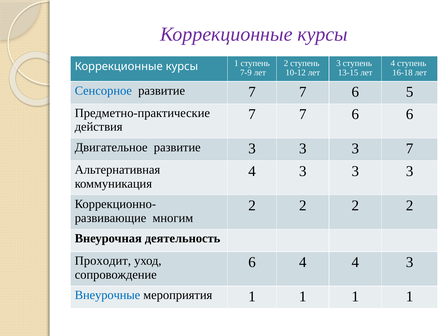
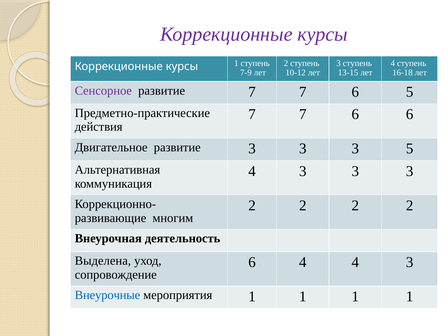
Сенсорное colour: blue -> purple (103, 91)
3 7: 7 -> 5 (410, 149)
Проходит: Проходит -> Выделена (103, 261)
